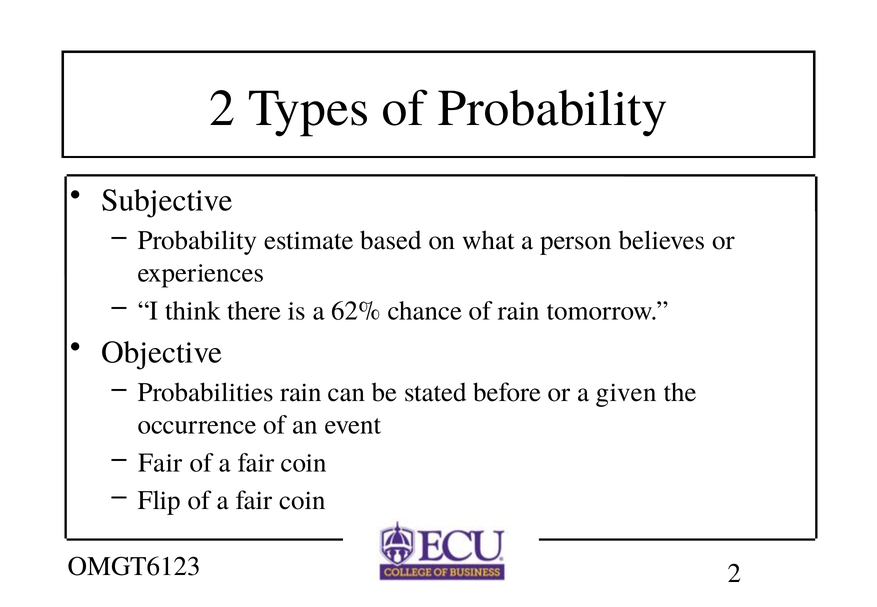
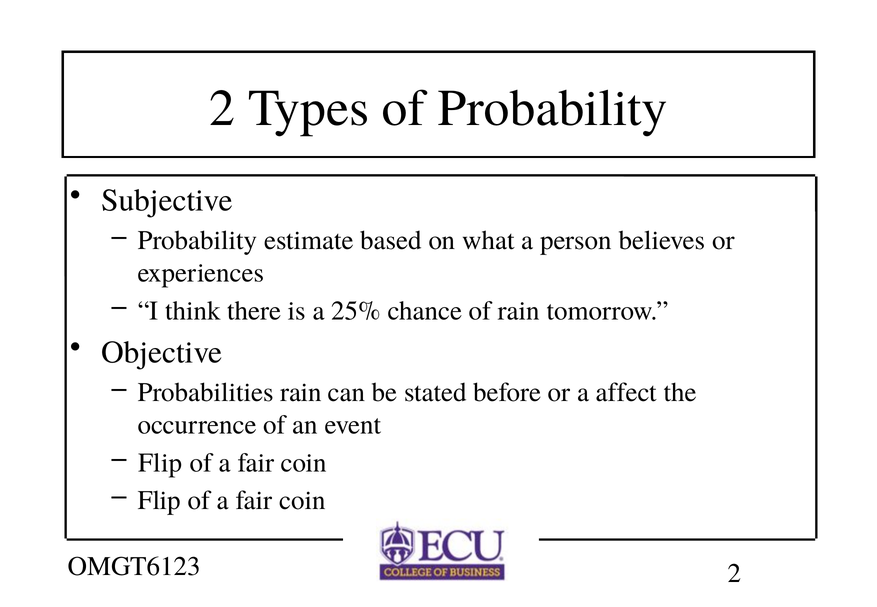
62%: 62% -> 25% (356, 311)
given: given -> affect (626, 393)
Fair: Fair -> Flip (160, 463)
